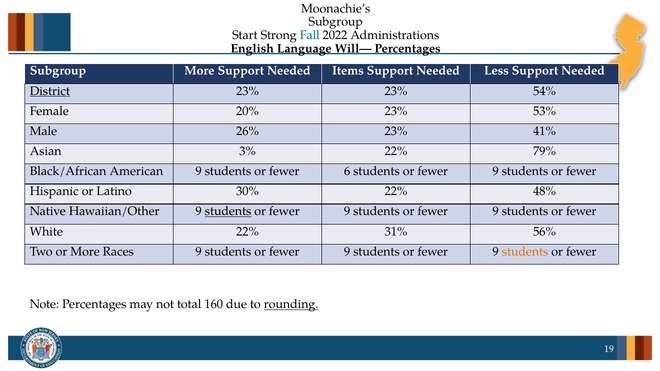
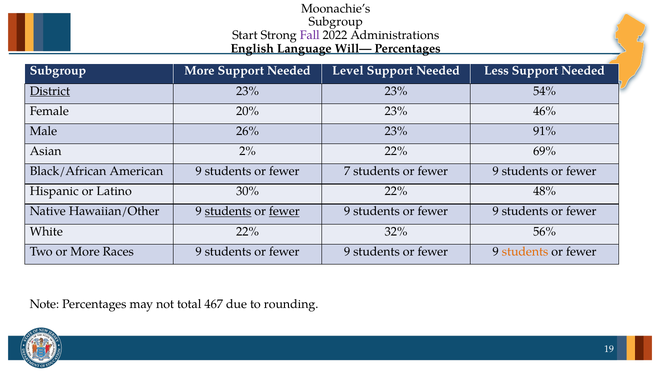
Fall colour: blue -> purple (310, 35)
Items: Items -> Level (348, 71)
53%: 53% -> 46% (545, 111)
41%: 41% -> 91% (545, 131)
3%: 3% -> 2% (248, 151)
79%: 79% -> 69% (545, 151)
6: 6 -> 7 (347, 171)
fewer underline: none -> present (284, 212)
31%: 31% -> 32% (396, 232)
160: 160 -> 467 (214, 305)
rounding underline: present -> none (291, 305)
